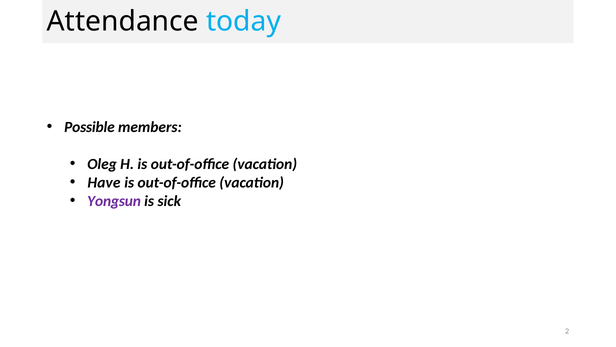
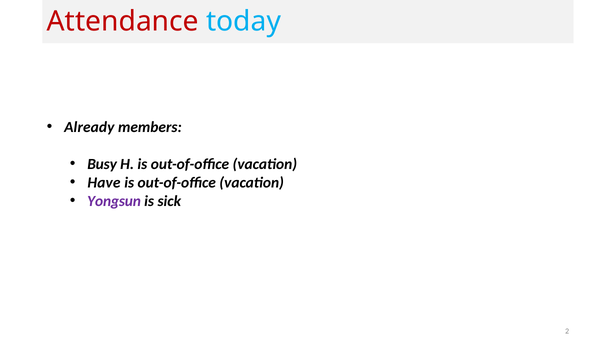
Attendance colour: black -> red (123, 21)
Possible: Possible -> Already (89, 127)
Oleg: Oleg -> Busy (102, 164)
